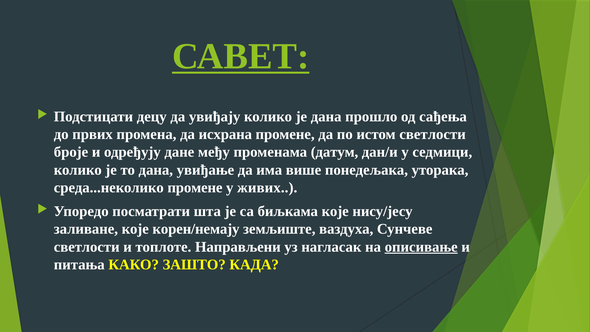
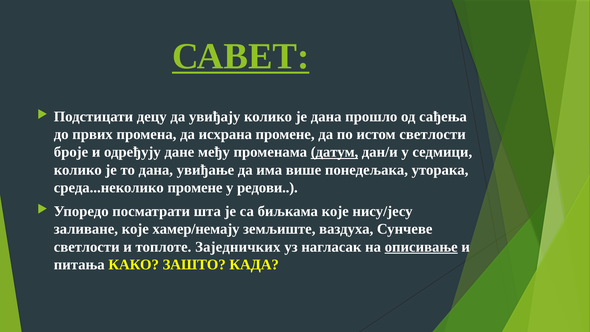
датум underline: none -> present (335, 152)
живих: живих -> редови (267, 187)
корен/немају: корен/немају -> хамер/немају (196, 229)
Направљени: Направљени -> Заједничких (238, 247)
